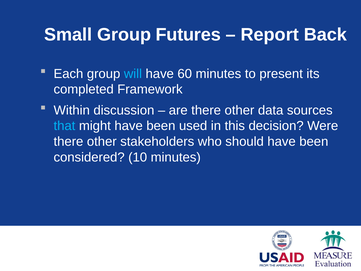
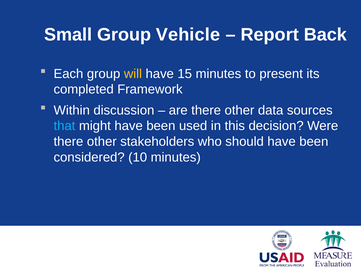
Futures: Futures -> Vehicle (188, 35)
will colour: light blue -> yellow (133, 74)
60: 60 -> 15 (185, 74)
